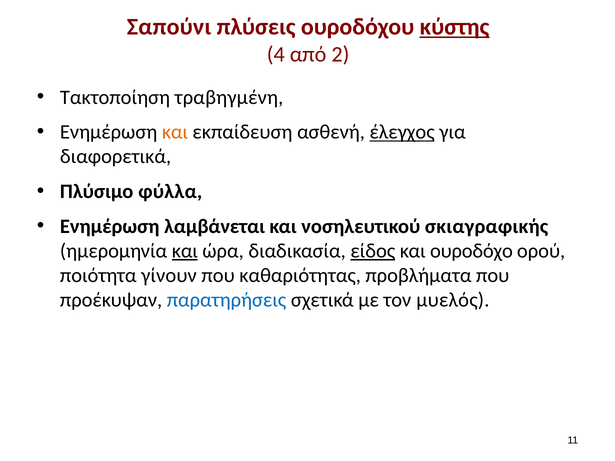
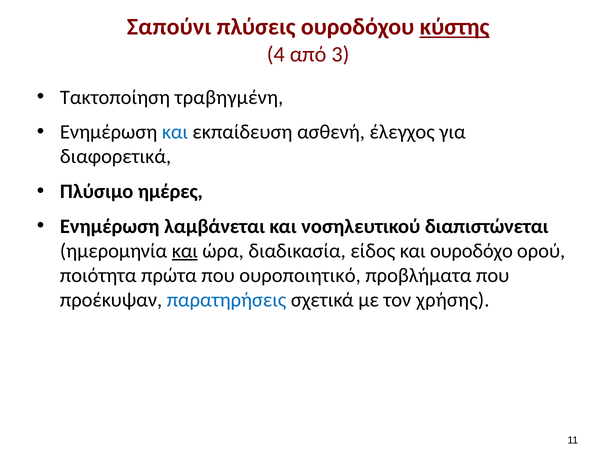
2: 2 -> 3 (340, 54)
και colour: orange -> blue (175, 132)
έλεγχος underline: present -> none (402, 132)
φύλλα: φύλλα -> ημέρες (170, 192)
σκιαγραφικής: σκιαγραφικής -> διαπιστώνεται (487, 226)
είδος underline: present -> none (373, 251)
γίνουν: γίνουν -> πρώτα (169, 276)
καθαριότητας: καθαριότητας -> ουροποιητικό (300, 276)
μυελός: μυελός -> χρήσης (453, 300)
